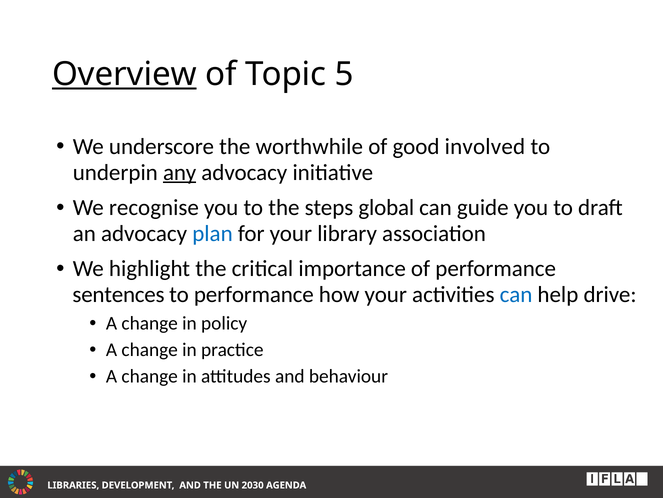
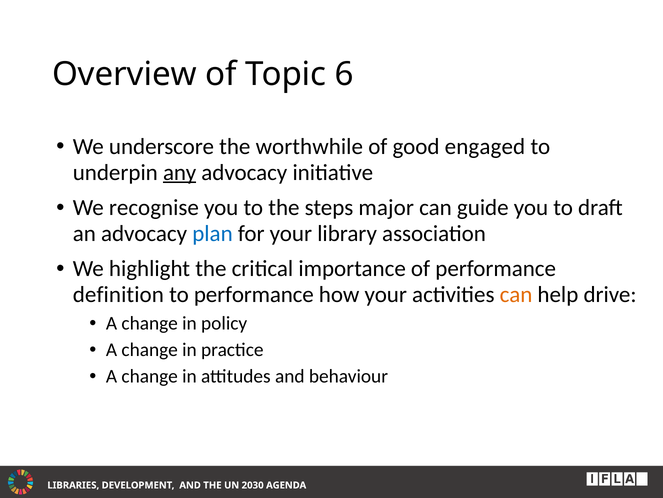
Overview underline: present -> none (124, 74)
5: 5 -> 6 (344, 74)
involved: involved -> engaged (485, 146)
global: global -> major (386, 207)
sentences: sentences -> definition (118, 294)
can colour: blue -> orange (516, 294)
